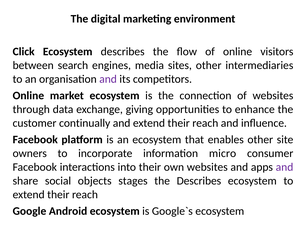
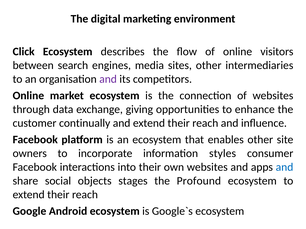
micro: micro -> styles (223, 154)
and colour: purple -> blue (285, 167)
the Describes: Describes -> Profound (199, 181)
